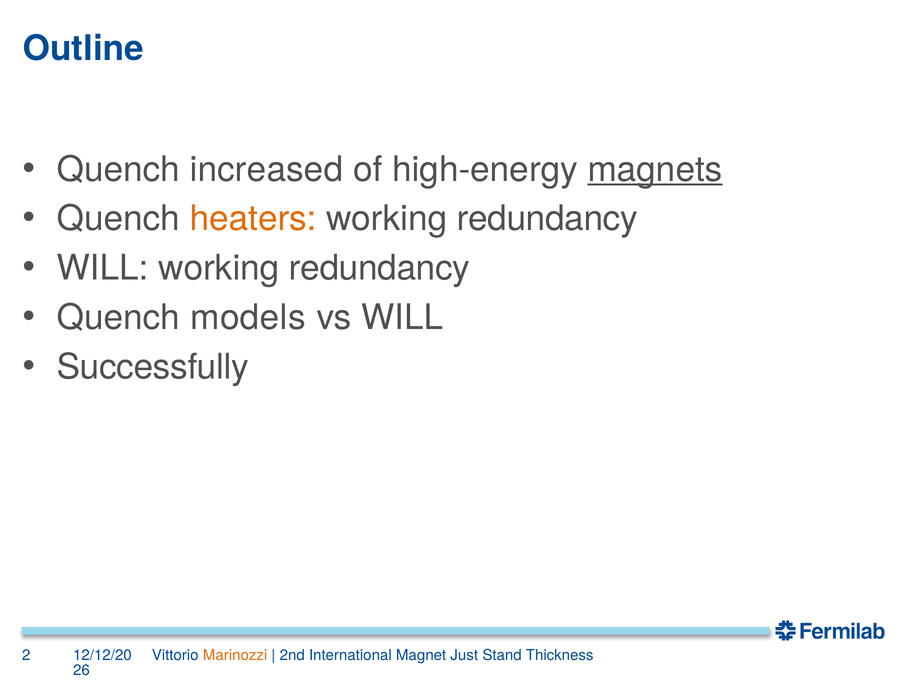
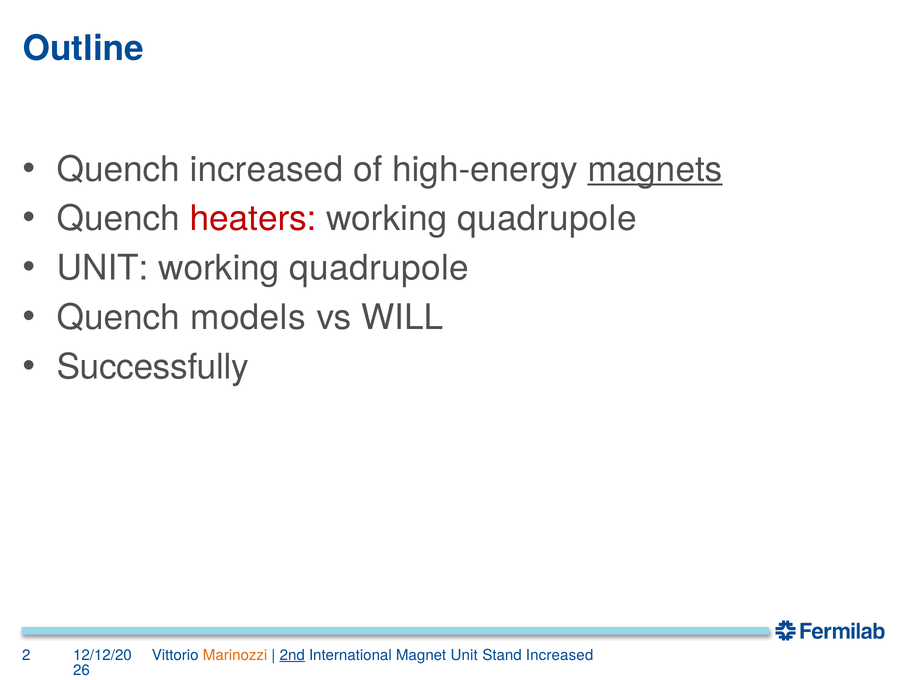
heaters colour: orange -> red (253, 219)
redundancy: redundancy -> quadrupole (547, 219)
WILL: WILL -> UNIT (103, 268)
redundancy: redundancy -> quadrupole (379, 268)
2nd underline: none -> present (292, 655)
Magnet Just: Just -> Unit (464, 655)
Stand Thickness: Thickness -> Increased (560, 655)
